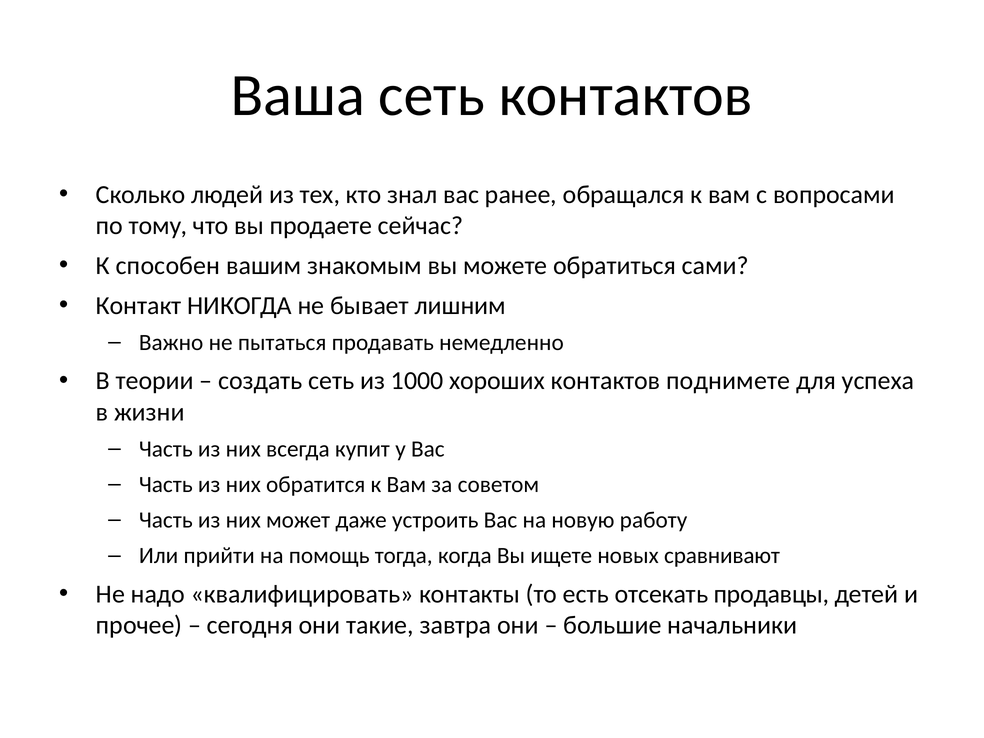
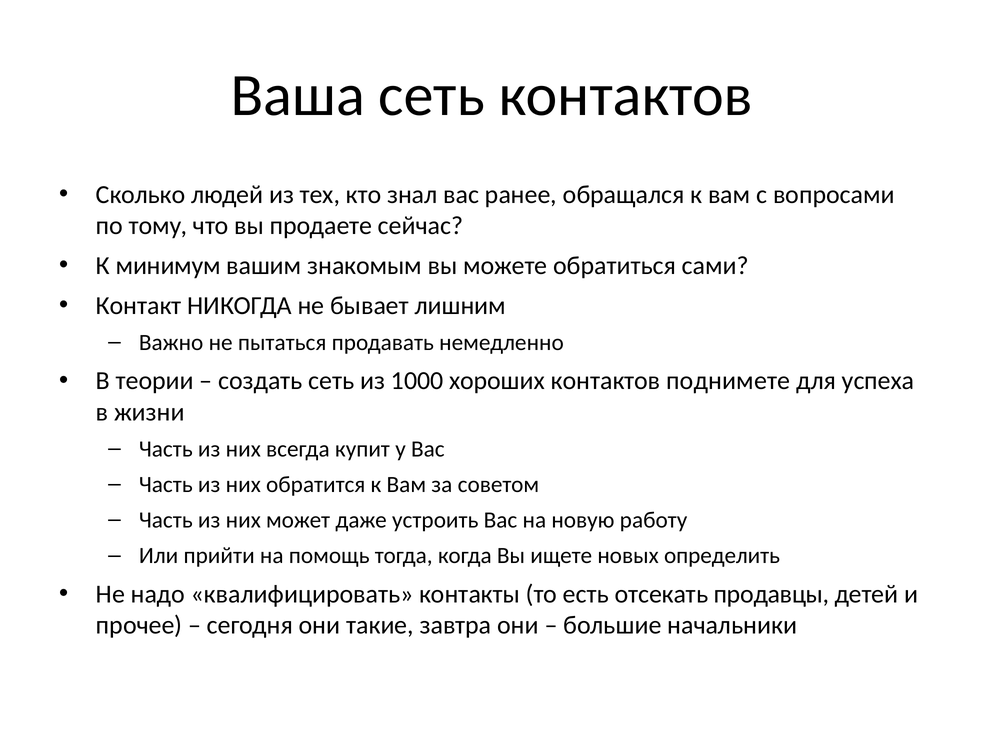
способен: способен -> минимум (168, 266)
сравнивают: сравнивают -> определить (722, 556)
